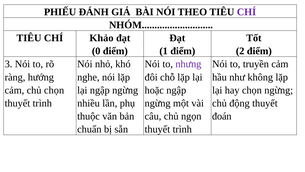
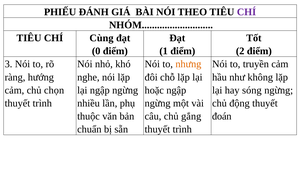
Khảo: Khảo -> Cùng (101, 38)
nhưng colour: purple -> orange (188, 64)
hay chọn: chọn -> sóng (252, 90)
ngọn: ngọn -> gắng (191, 116)
